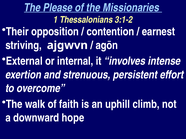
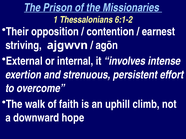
Please: Please -> Prison (58, 8)
3:1-2: 3:1-2 -> 6:1-2 (124, 20)
